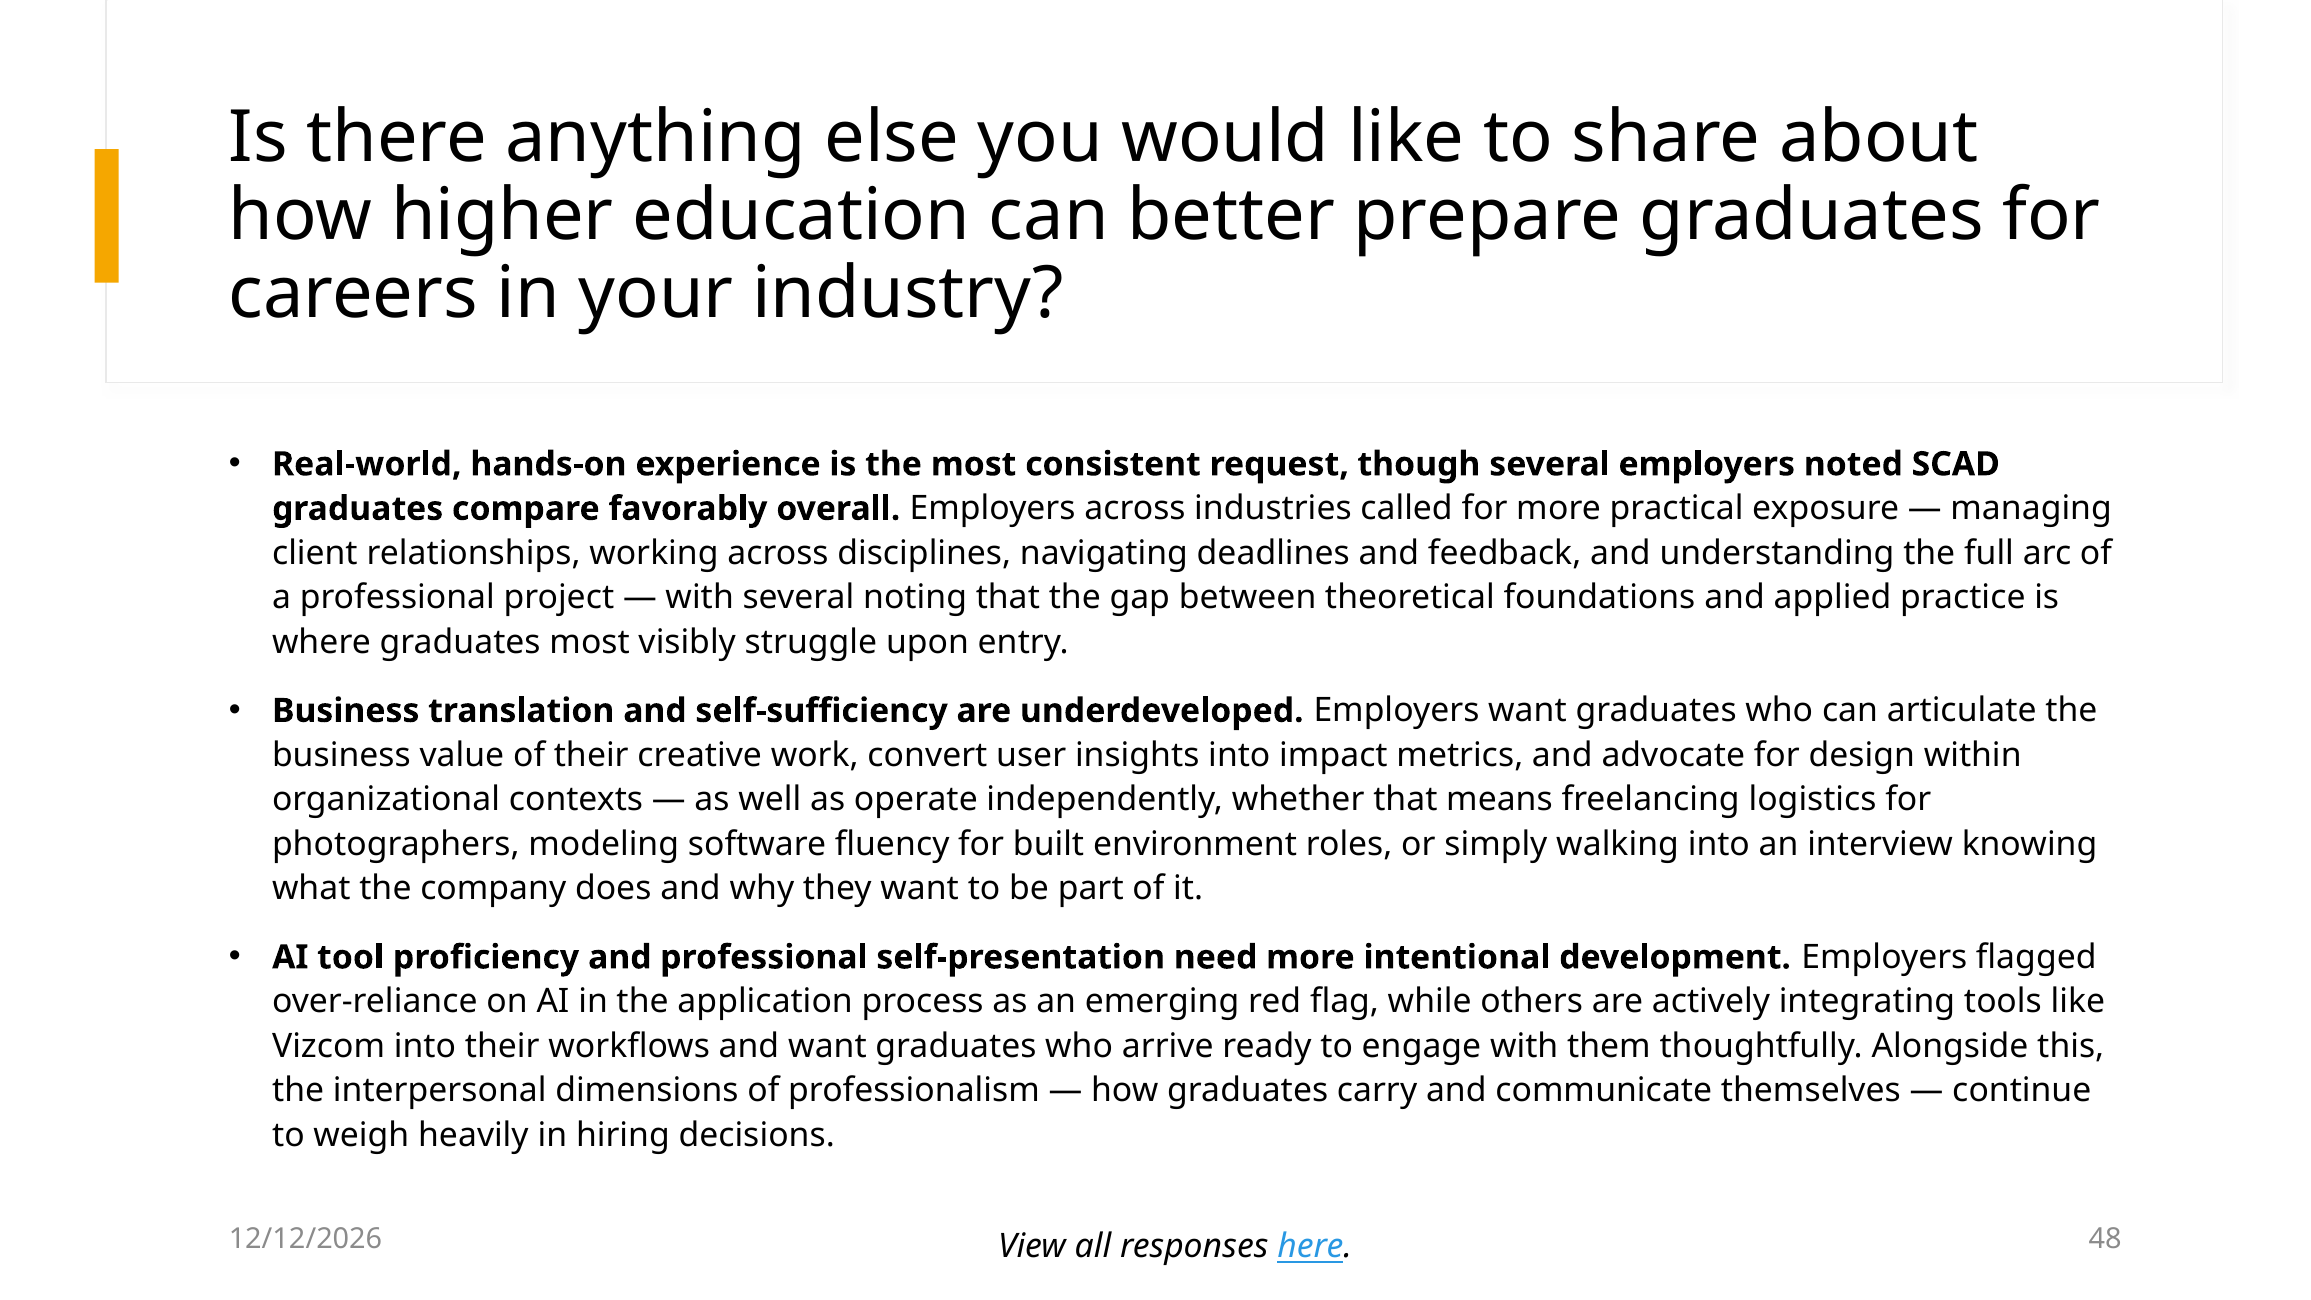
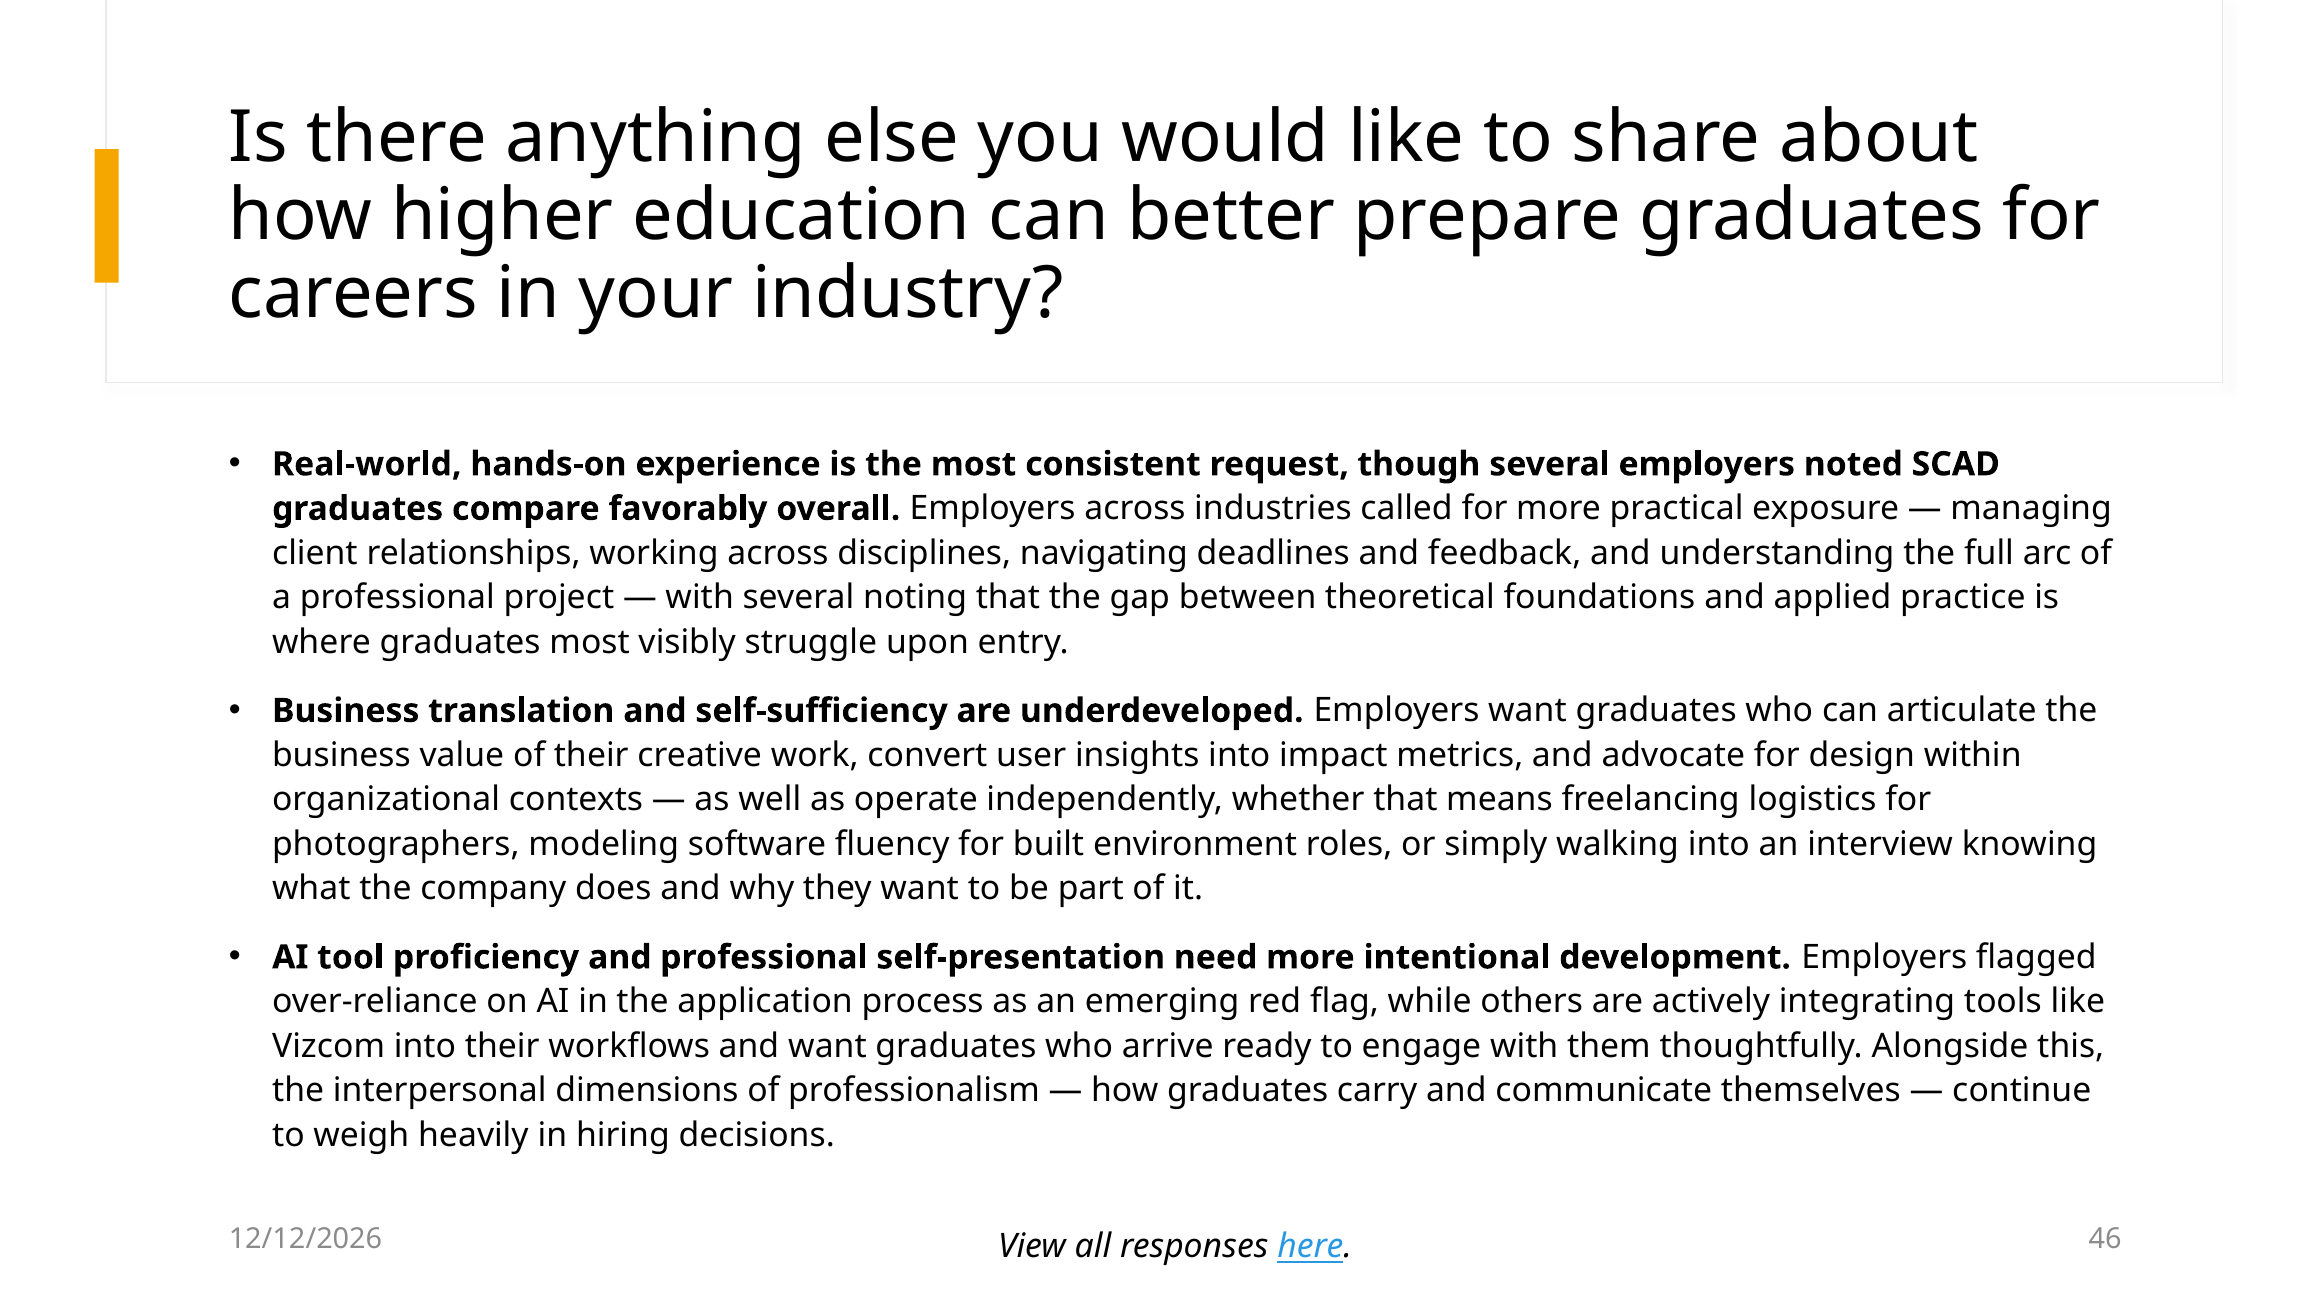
48: 48 -> 46 (2105, 1239)
